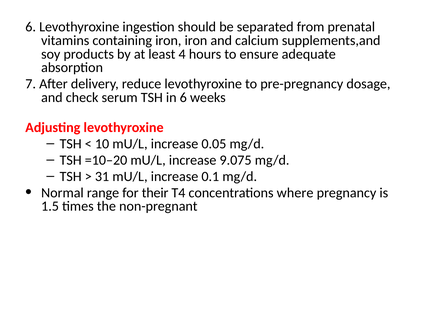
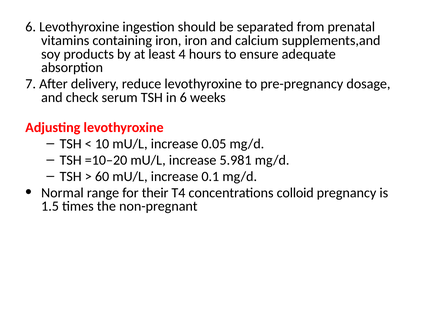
9.075: 9.075 -> 5.981 (236, 160)
31: 31 -> 60 (102, 176)
where: where -> colloid (295, 192)
